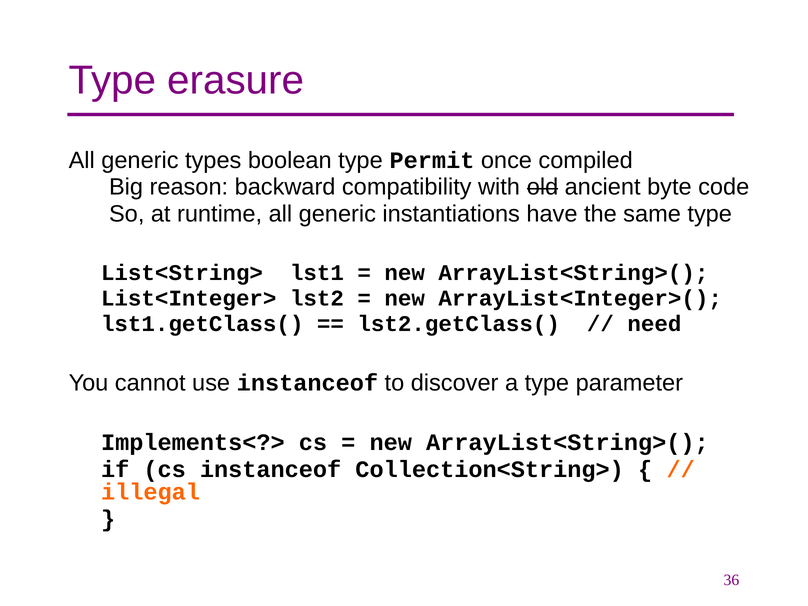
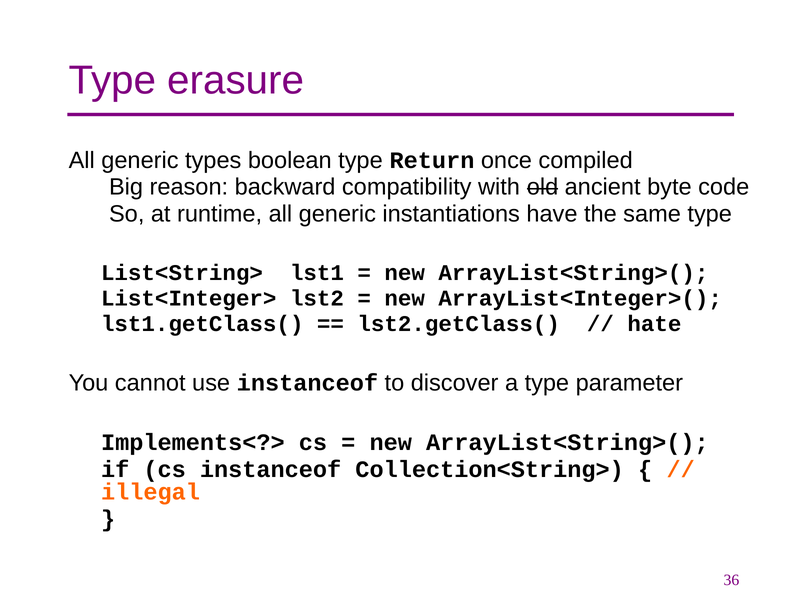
Permit: Permit -> Return (432, 160)
need: need -> hate (654, 324)
